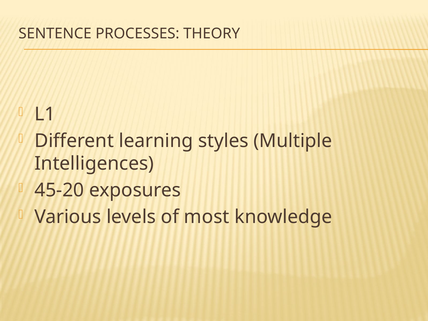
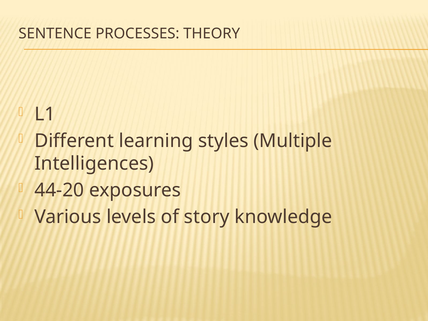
45-20: 45-20 -> 44-20 (59, 190)
most: most -> story (207, 217)
